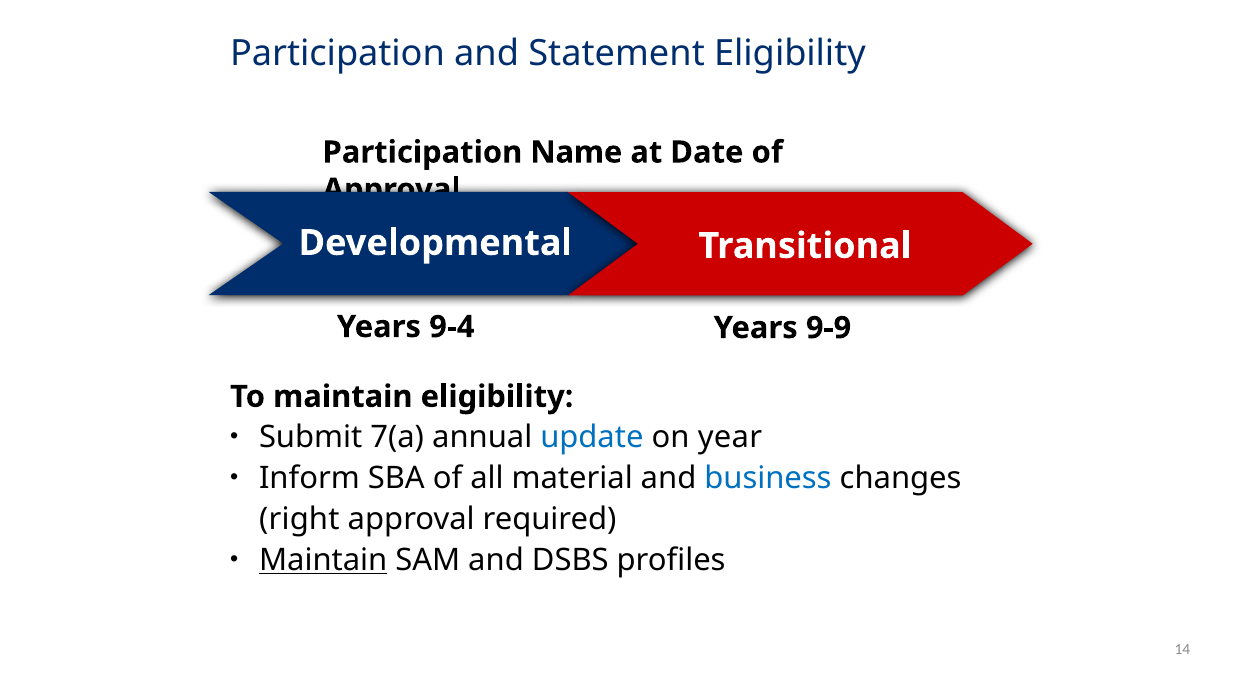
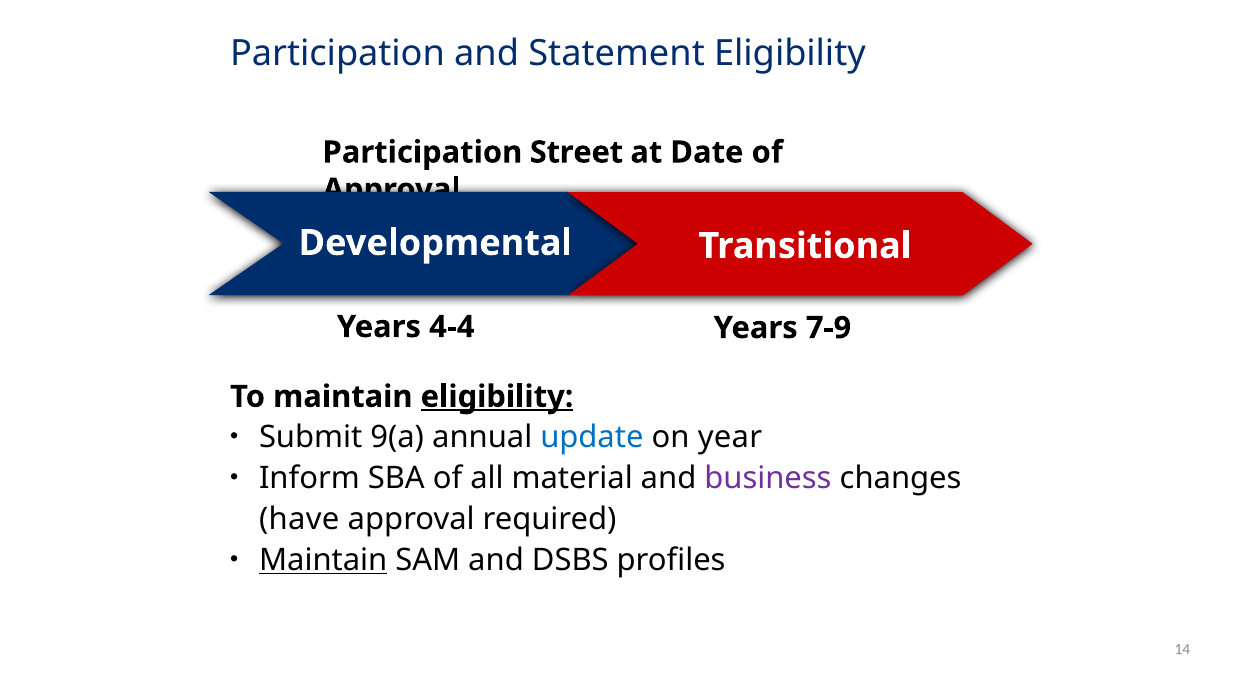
Name: Name -> Street (576, 152)
9-4: 9-4 -> 4-4 (452, 327)
9-9: 9-9 -> 7-9 (829, 328)
eligibility underline: none -> present (497, 397)
7(a: 7(a -> 9(a (397, 437)
business colour: blue -> purple (768, 478)
right: right -> have (299, 519)
